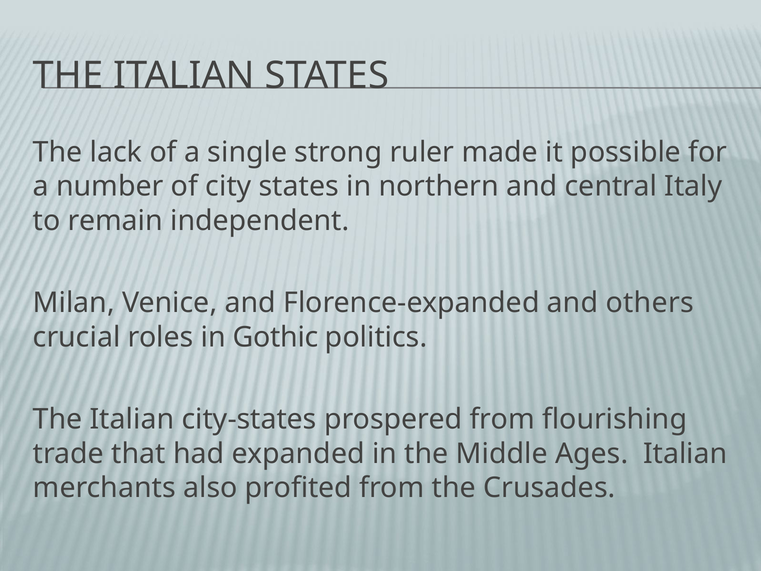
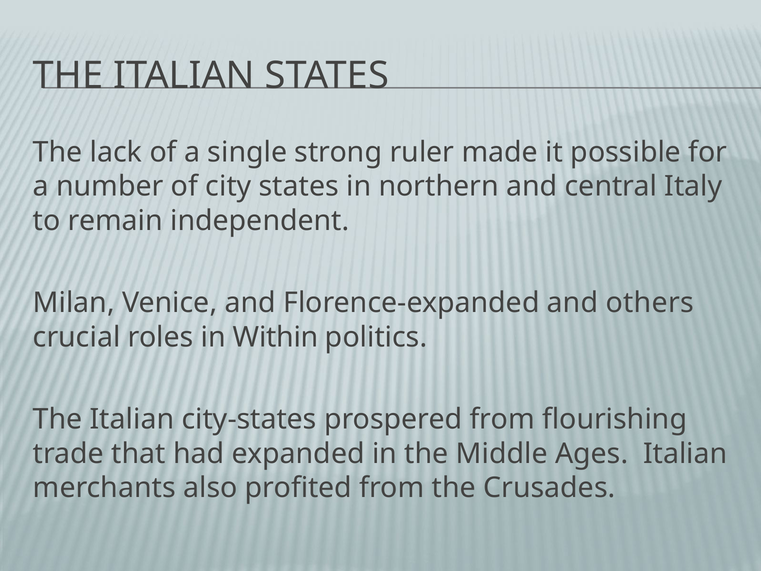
Gothic: Gothic -> Within (276, 337)
